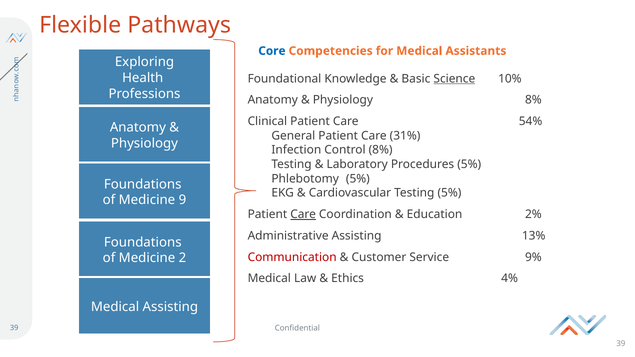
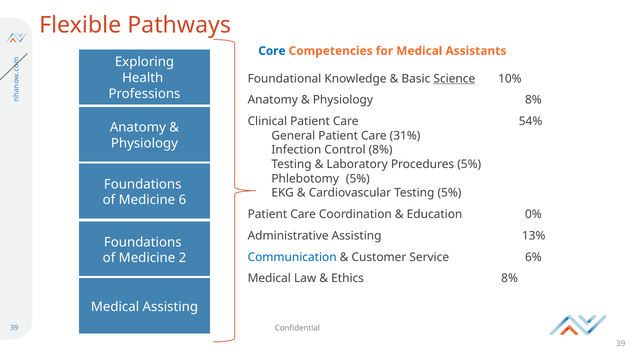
9: 9 -> 6 (182, 200)
Care underline: present -> none (303, 214)
2%: 2% -> 0% (533, 214)
Communication colour: red -> blue (292, 257)
9%: 9% -> 6% (533, 257)
Ethics 4%: 4% -> 8% (510, 279)
